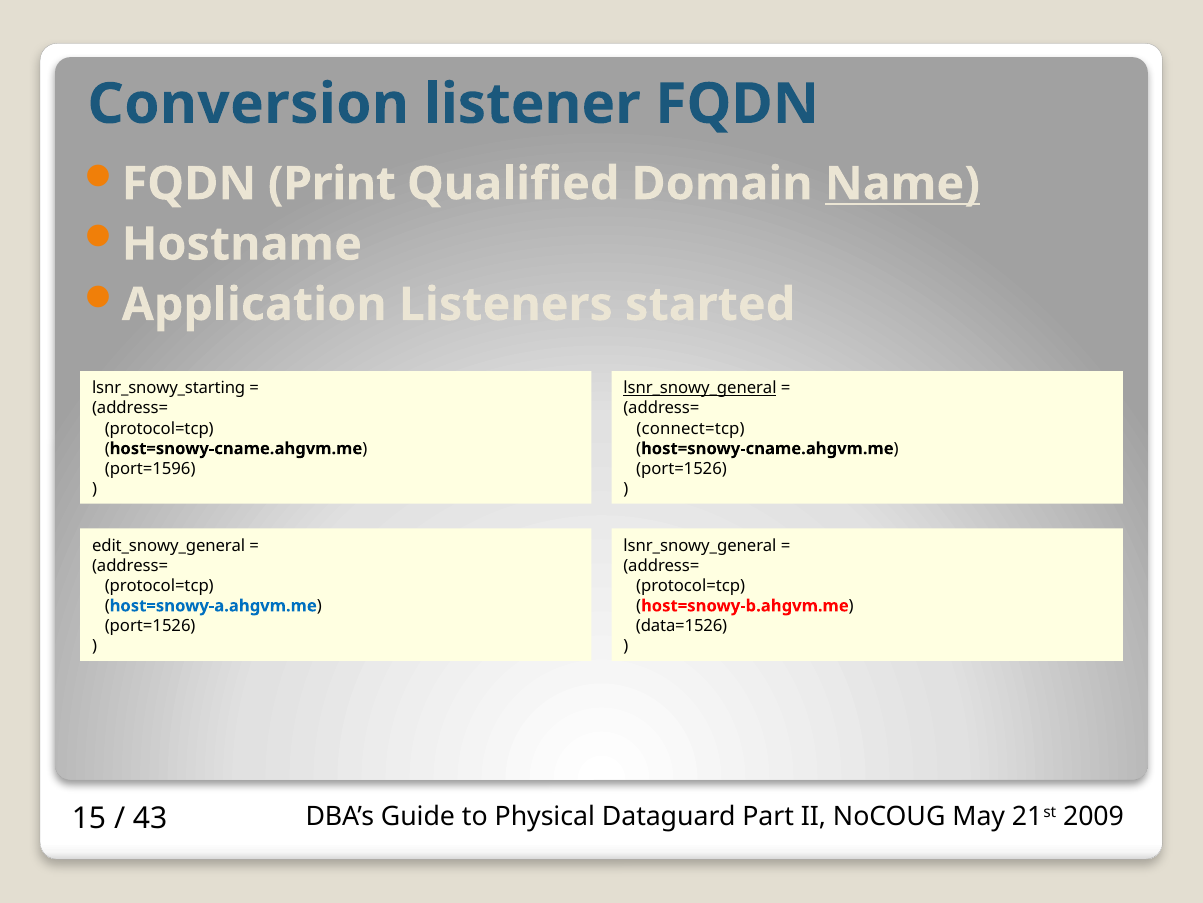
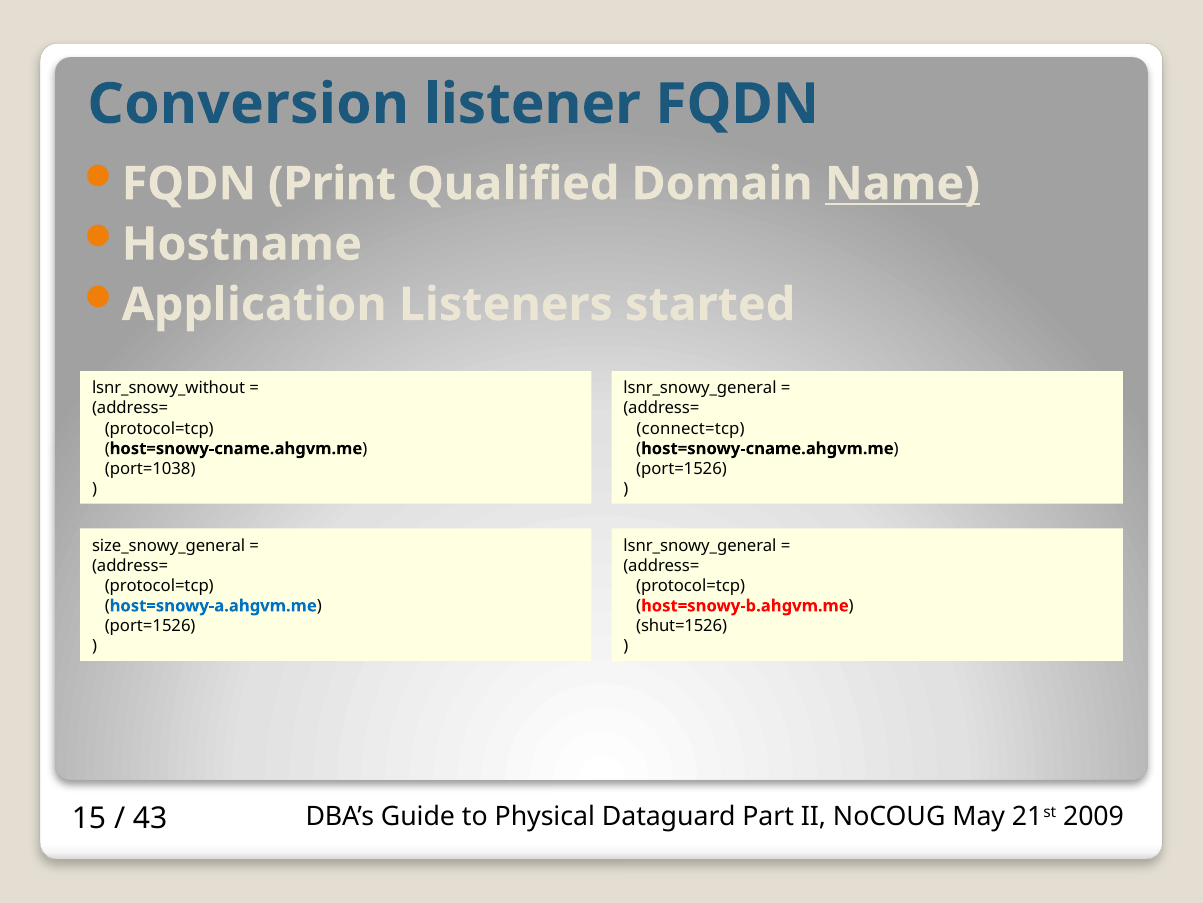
lsnr_snowy_starting: lsnr_snowy_starting -> lsnr_snowy_without (169, 388)
lsnr_snowy_general underline: present -> none (700, 388)
port=1596: port=1596 -> port=1038 (150, 468)
edit_snowy_general: edit_snowy_general -> size_snowy_general (169, 545)
data=1526: data=1526 -> shut=1526 (682, 625)
